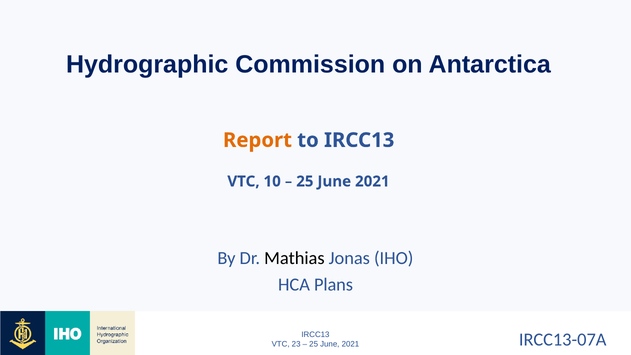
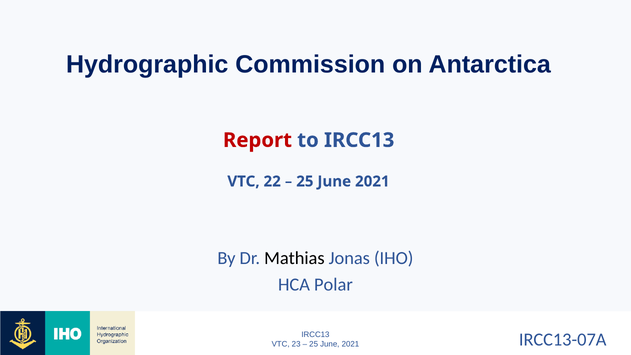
Report colour: orange -> red (257, 140)
10: 10 -> 22 (272, 181)
Plans: Plans -> Polar (333, 285)
